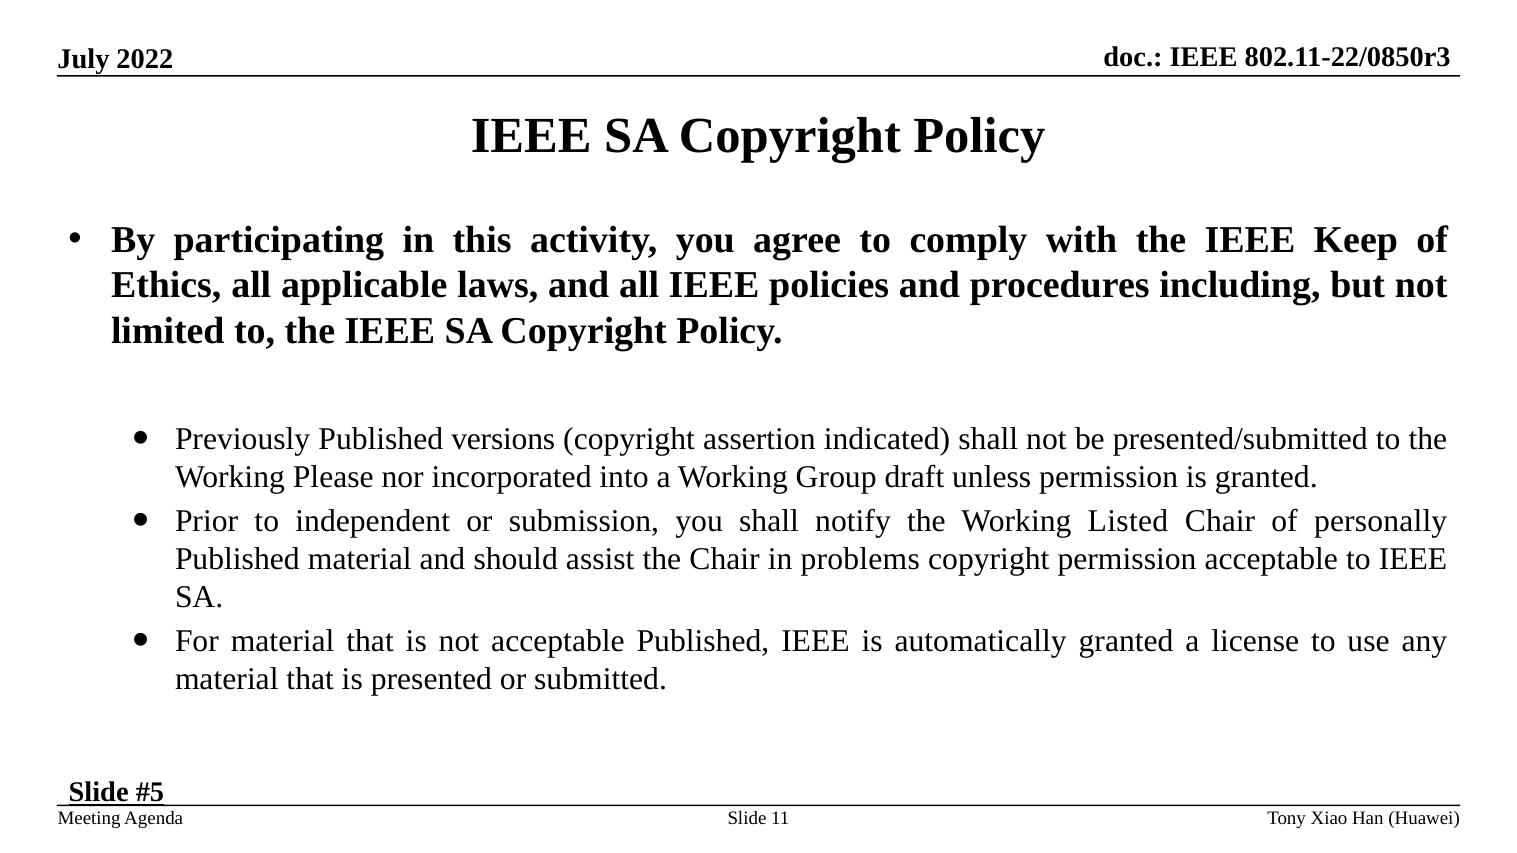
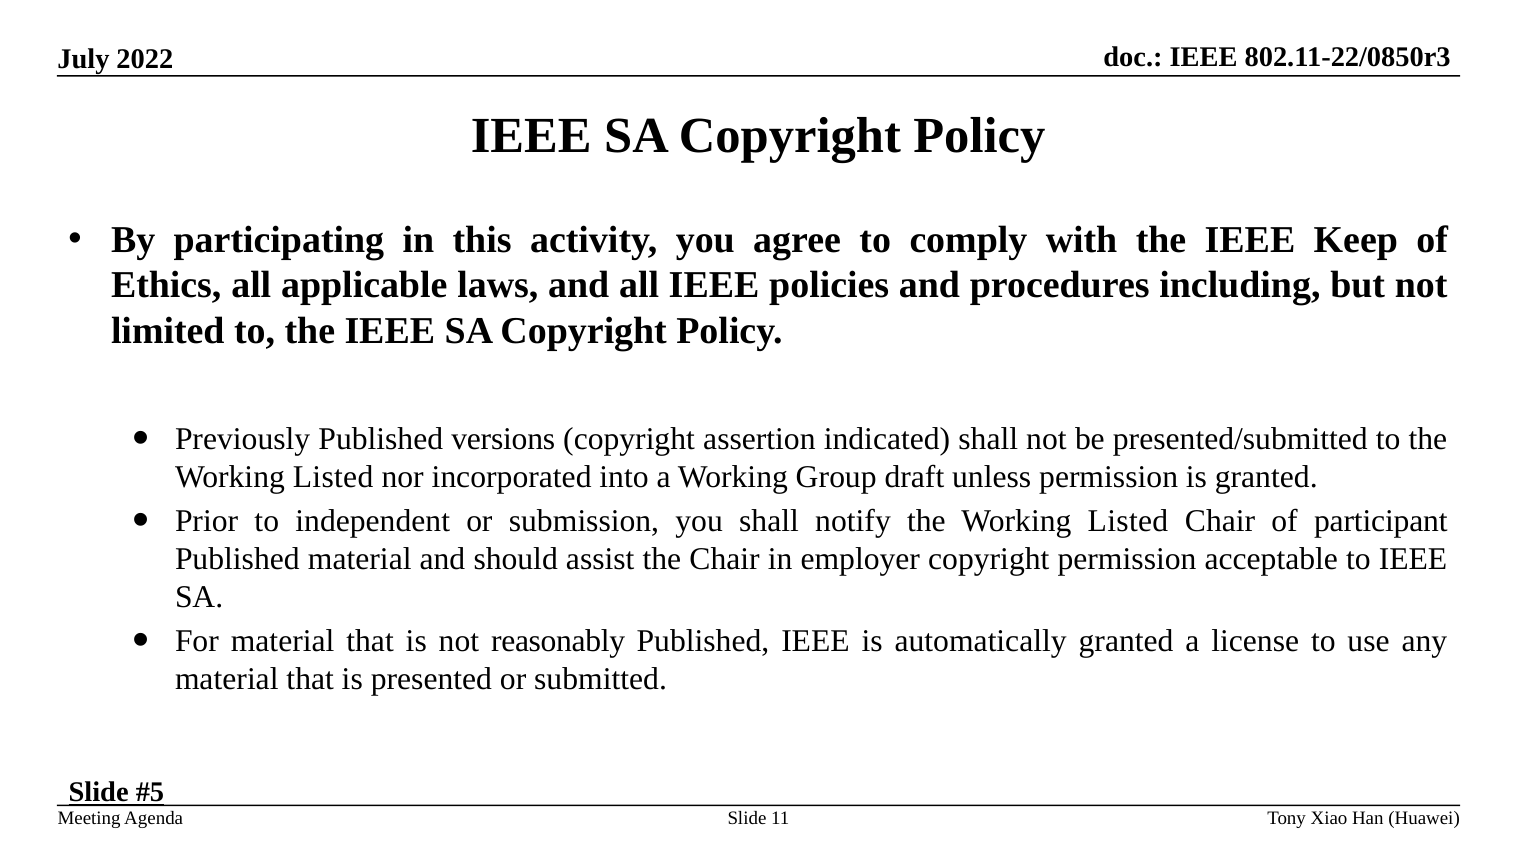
Please: Please -> Listed (333, 477)
personally: personally -> participant (1381, 521)
problems: problems -> employer (860, 559)
not acceptable: acceptable -> reasonably (558, 641)
